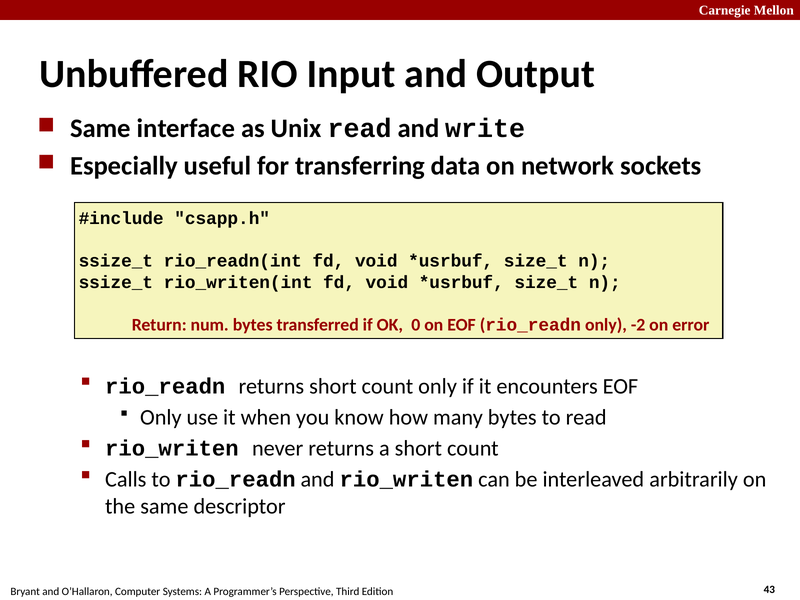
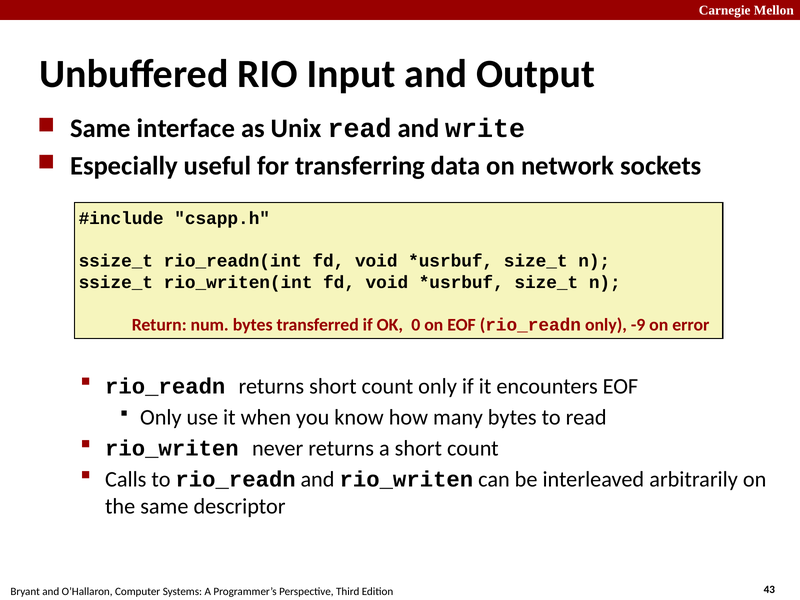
-2: -2 -> -9 (638, 325)
